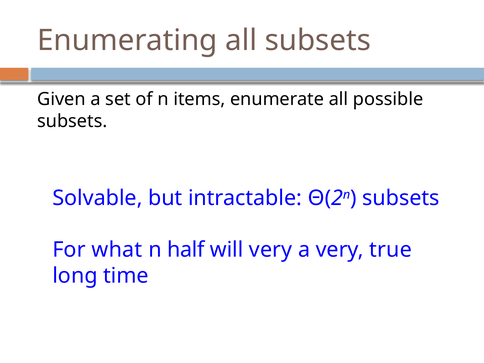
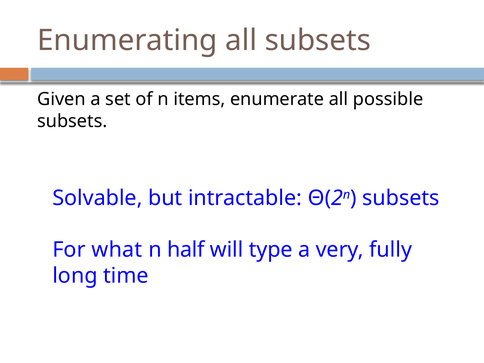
will very: very -> type (271, 250)
true: true -> fully (391, 250)
